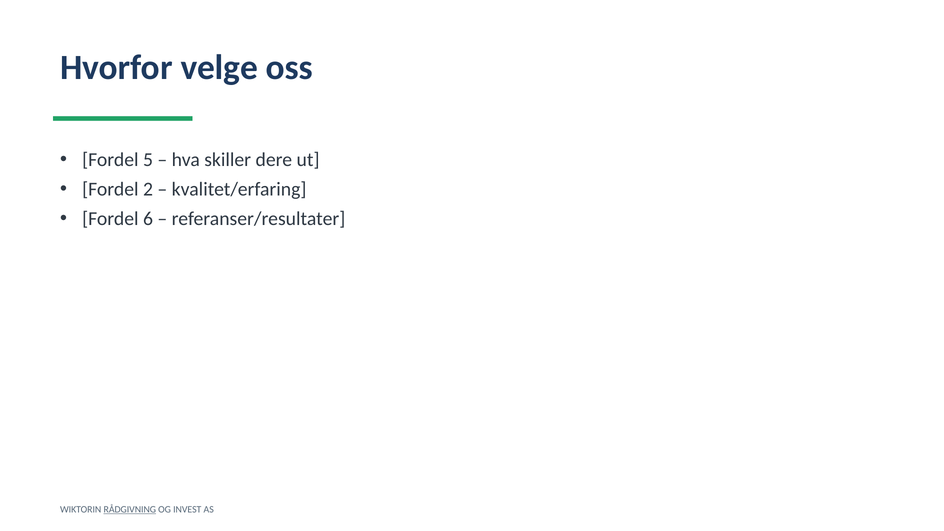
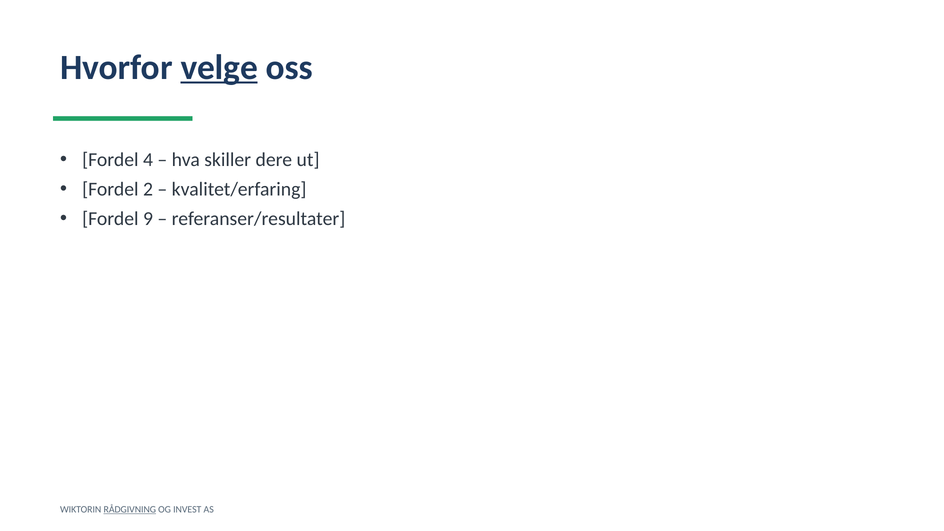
velge underline: none -> present (219, 67)
5: 5 -> 4 (148, 160)
6: 6 -> 9 (148, 219)
